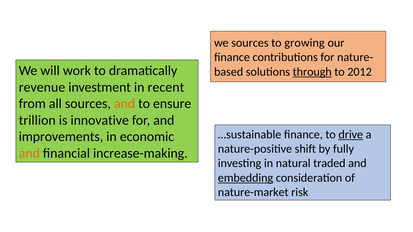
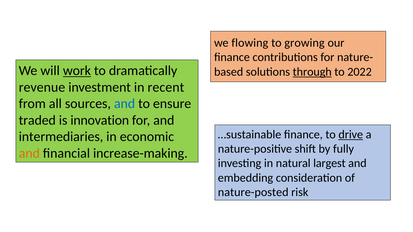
we sources: sources -> flowing (250, 43)
work underline: none -> present (77, 71)
2012: 2012 -> 2022 (360, 72)
and colour: orange -> blue (125, 104)
trillion: trillion -> traded (37, 120)
innovative: innovative -> innovation (100, 120)
improvements: improvements -> intermediaries (61, 137)
traded: traded -> largest (329, 164)
embedding underline: present -> none (246, 178)
nature-market: nature-market -> nature-posted (253, 192)
